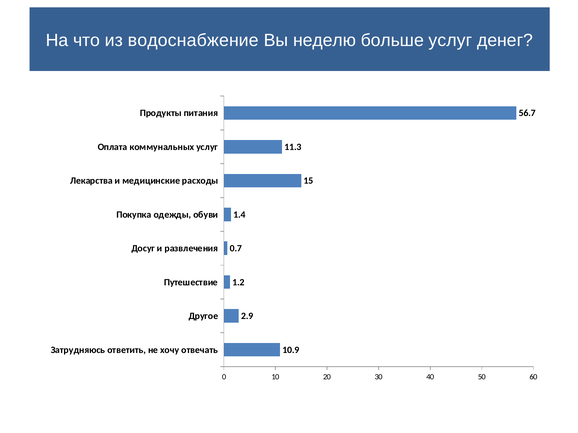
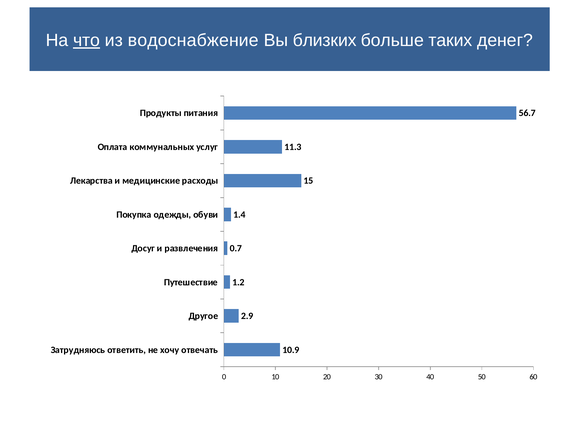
что underline: none -> present (87, 40)
неделю: неделю -> близких (325, 40)
больше услуг: услуг -> таких (451, 40)
